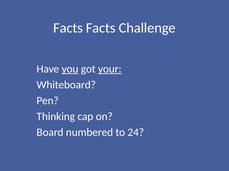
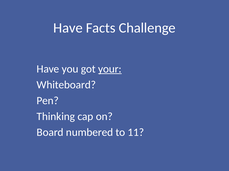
Facts: Facts -> Have (68, 28)
you underline: present -> none (70, 69)
24: 24 -> 11 (136, 133)
